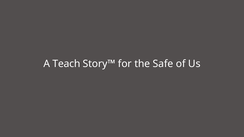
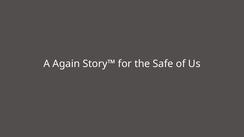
Teach: Teach -> Again (66, 64)
